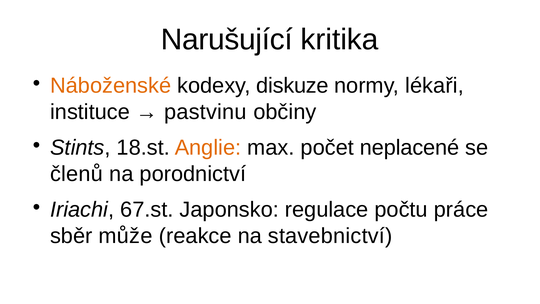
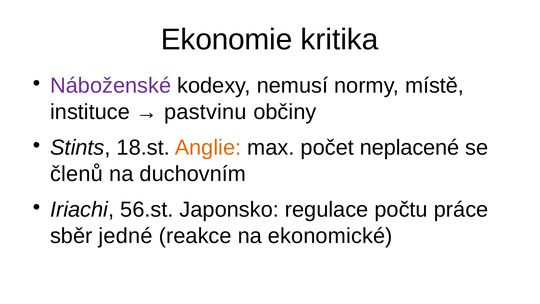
Narušující: Narušující -> Ekonomie (227, 40)
Náboženské colour: orange -> purple (111, 86)
diskuze: diskuze -> nemusí (292, 86)
lékaři: lékaři -> místě (435, 86)
porodnictví: porodnictví -> duchovním (193, 174)
67.st: 67.st -> 56.st (147, 210)
může: může -> jedné (126, 236)
stavebnictví: stavebnictví -> ekonomické (330, 236)
